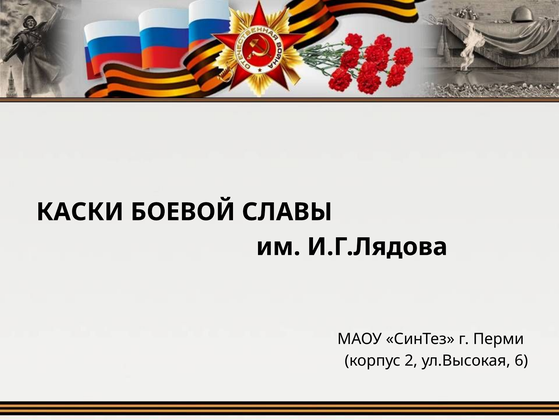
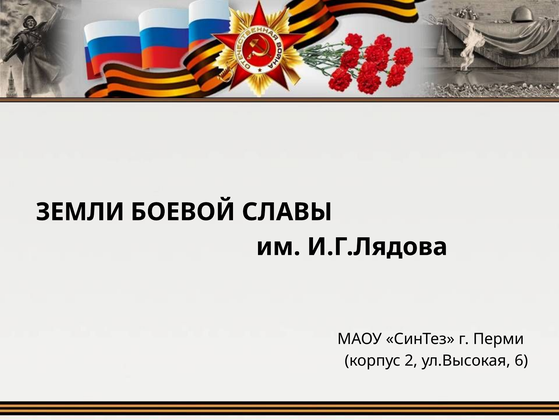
КАСКИ: КАСКИ -> ЗЕМЛИ (80, 212)
